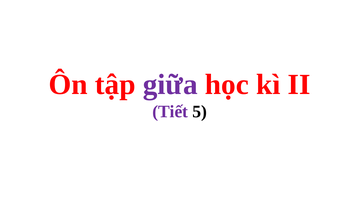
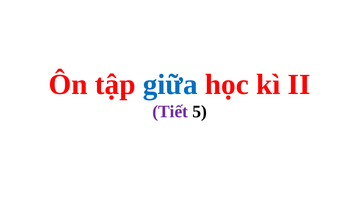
giữa colour: purple -> blue (170, 85)
